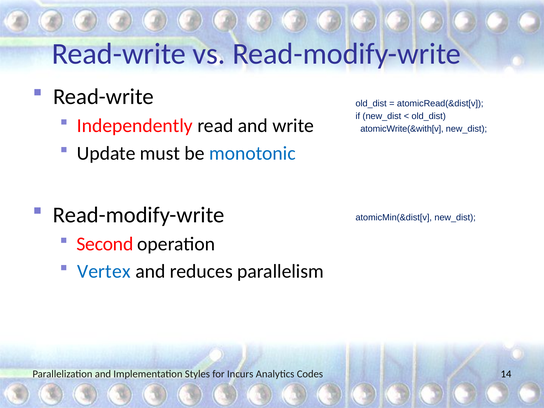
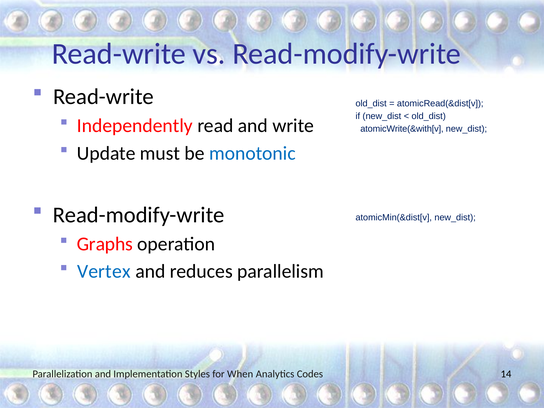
Second: Second -> Graphs (105, 244)
Incurs: Incurs -> When (240, 374)
